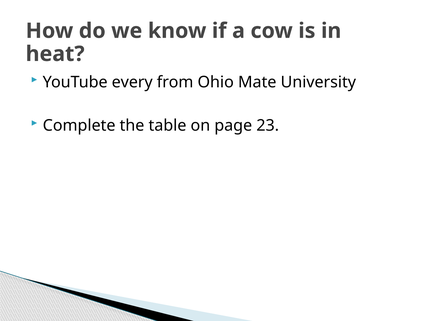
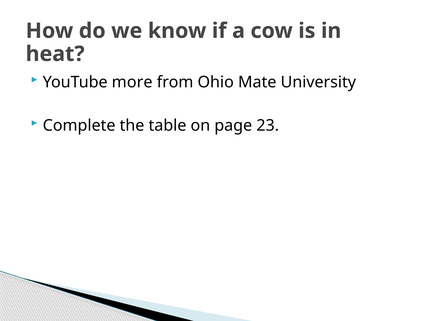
every: every -> more (132, 82)
